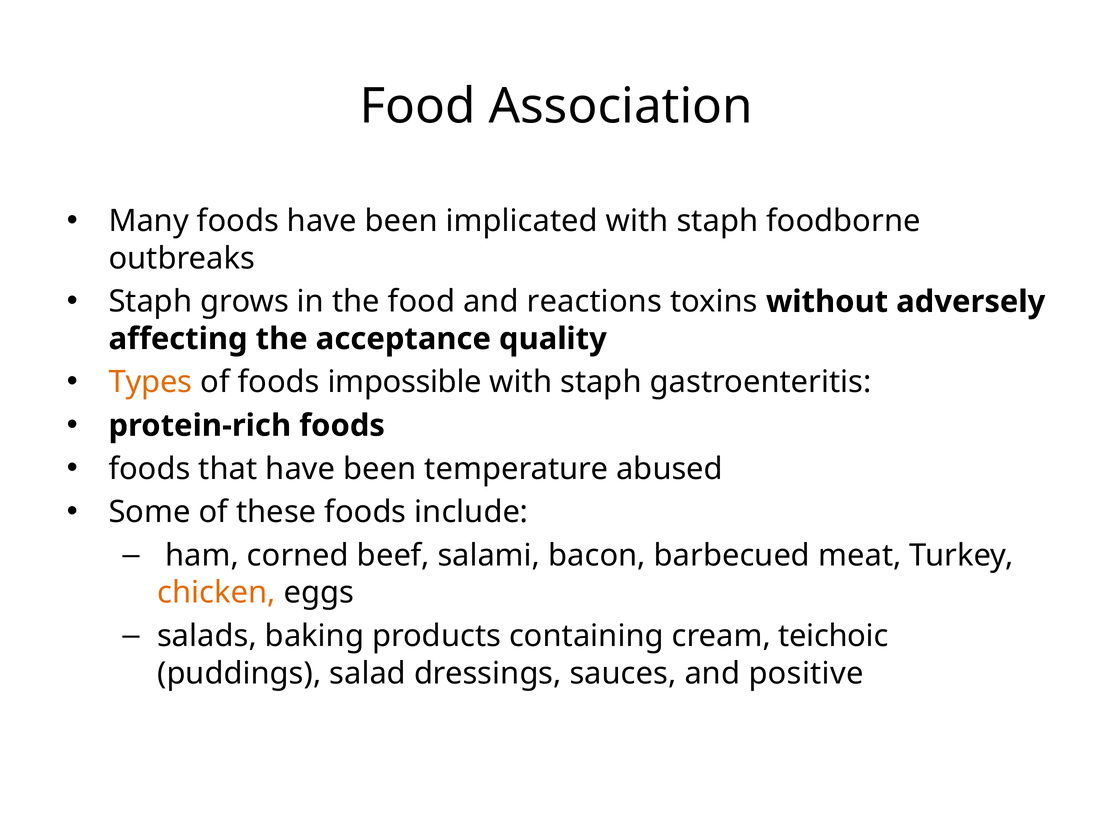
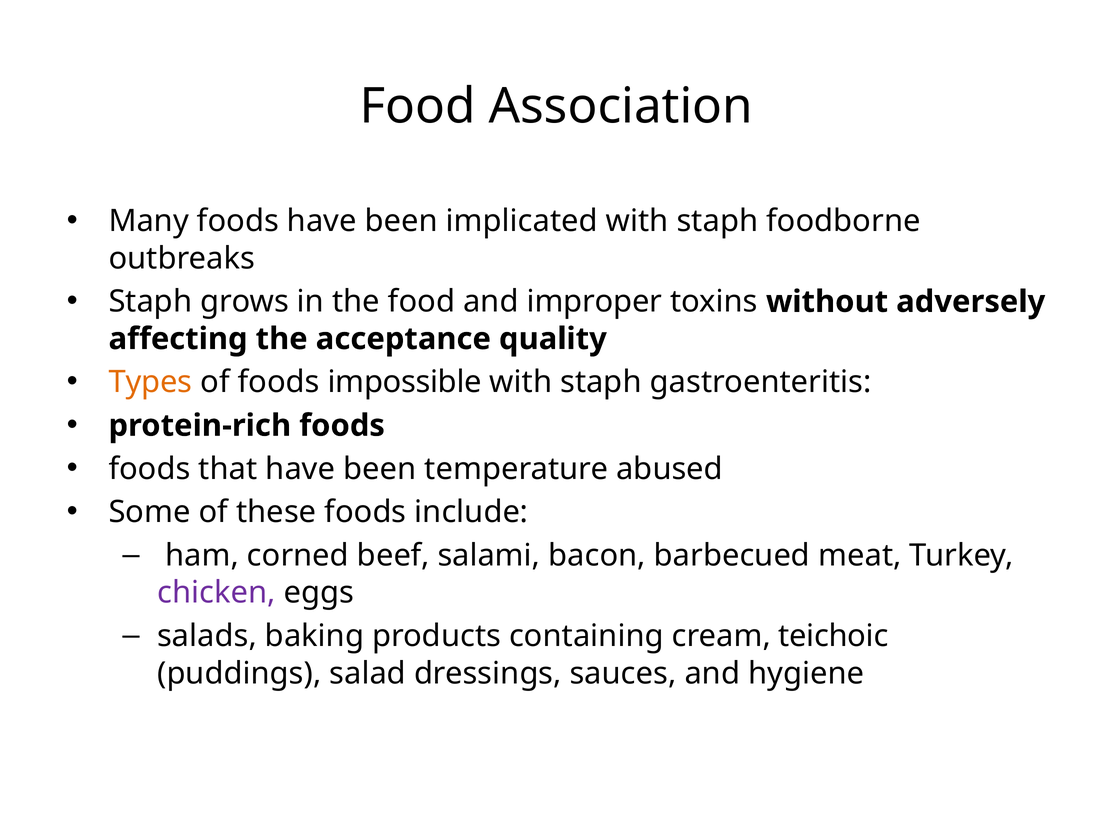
reactions: reactions -> improper (595, 302)
chicken colour: orange -> purple (216, 593)
positive: positive -> hygiene (806, 673)
